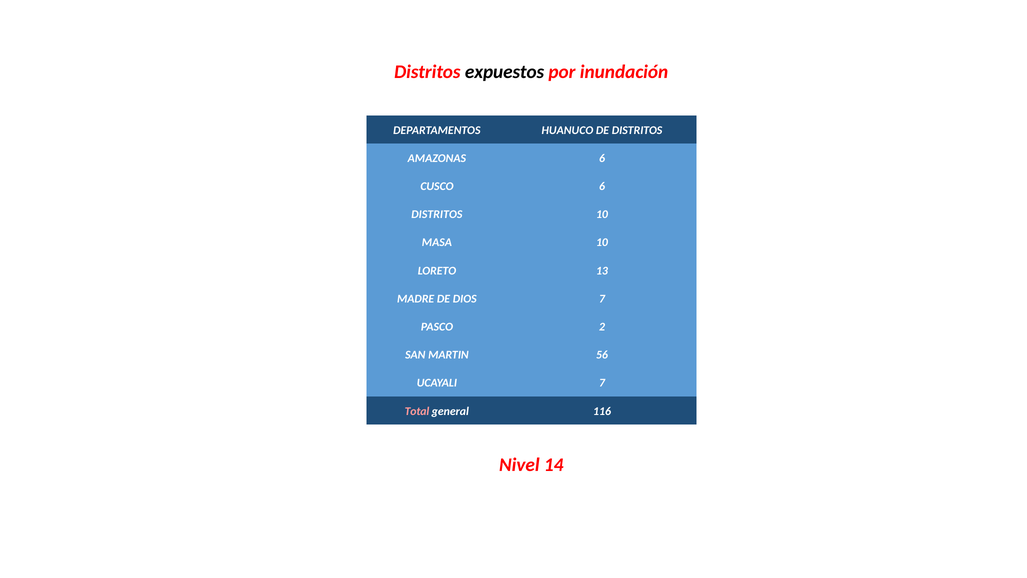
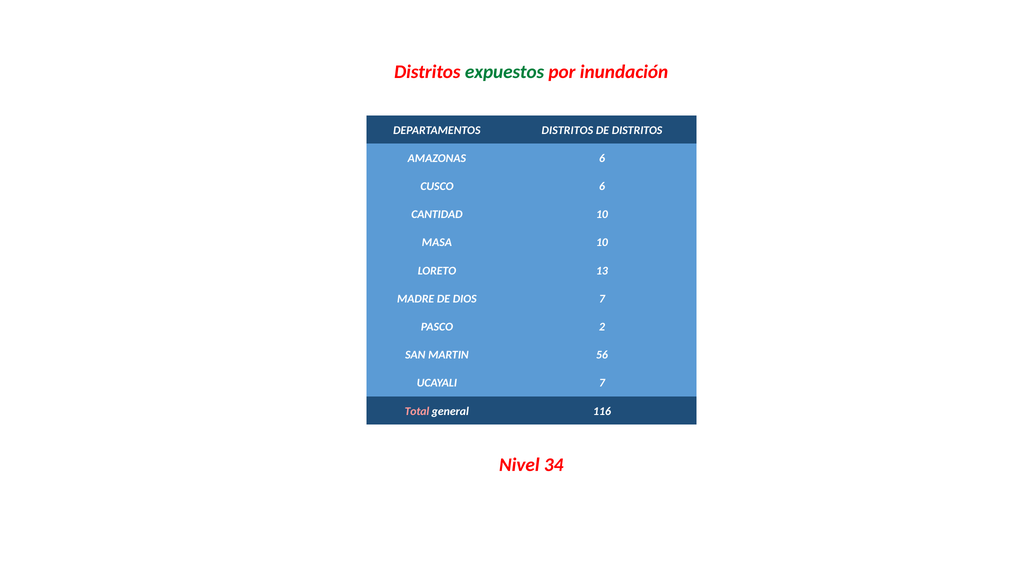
expuestos colour: black -> green (505, 72)
DEPARTAMENTOS HUANUCO: HUANUCO -> DISTRITOS (567, 130)
DISTRITOS: DISTRITOS -> CANTIDAD (437, 214)
14: 14 -> 34 (554, 464)
